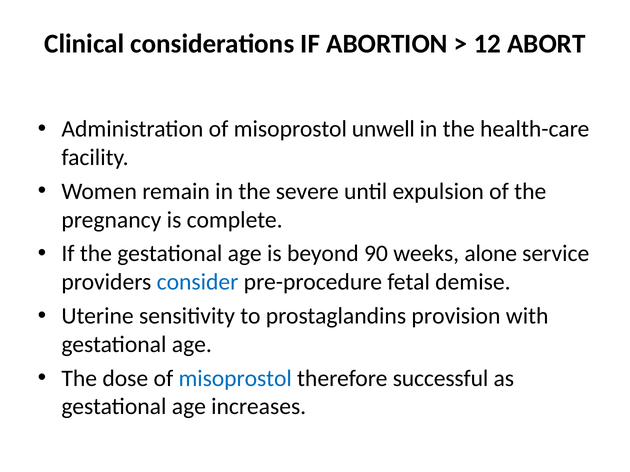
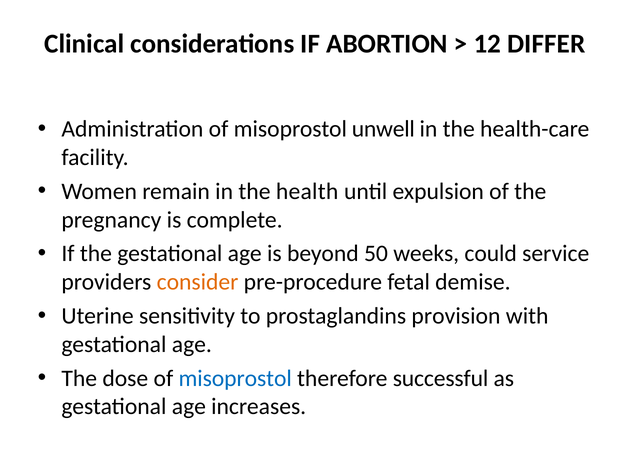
ABORT: ABORT -> DIFFER (546, 44)
severe: severe -> health (307, 192)
90: 90 -> 50 (376, 254)
alone: alone -> could (491, 254)
consider colour: blue -> orange (198, 282)
